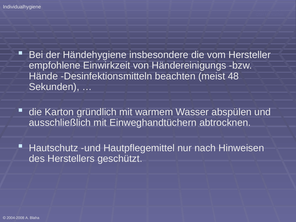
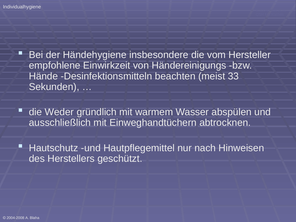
48: 48 -> 33 (233, 76)
Karton: Karton -> Weder (59, 112)
